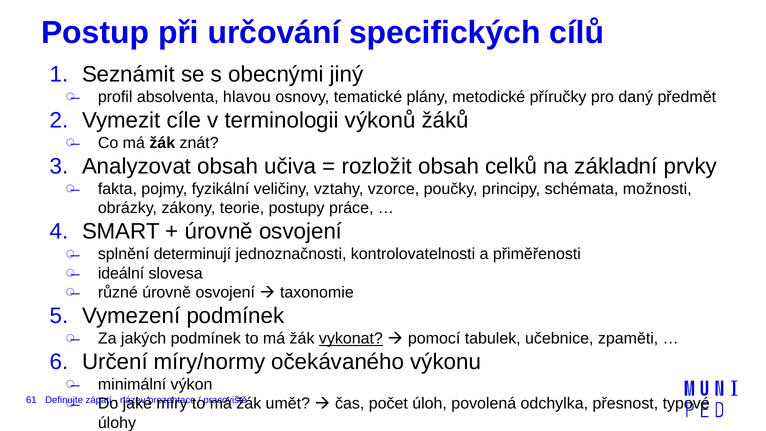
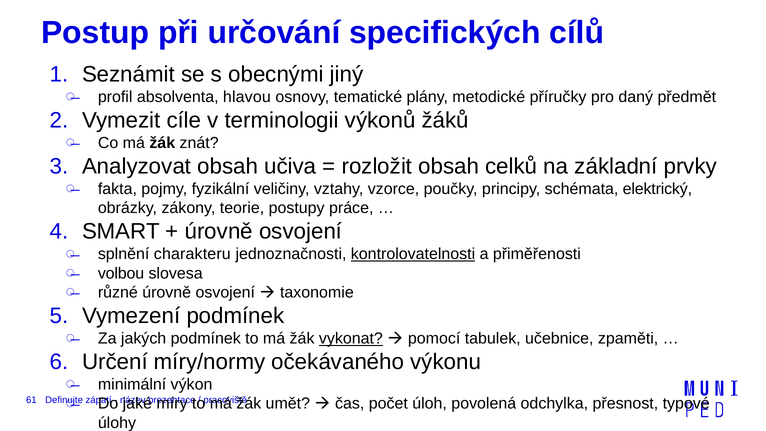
možnosti: možnosti -> elektrický (657, 189)
determinují: determinují -> charakteru (192, 254)
kontrolovatelnosti underline: none -> present (413, 254)
ideální: ideální -> volbou (121, 273)
